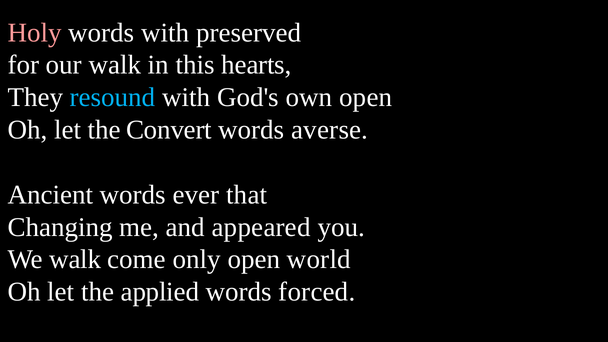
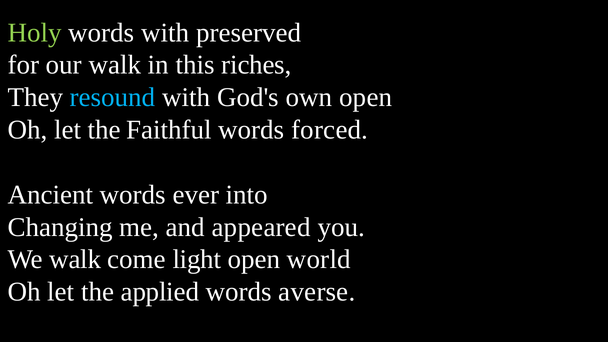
Holy colour: pink -> light green (35, 33)
hearts: hearts -> riches (256, 65)
Convert: Convert -> Faithful (169, 130)
averse: averse -> forced (330, 130)
that: that -> into (247, 195)
only: only -> light (197, 260)
forced: forced -> averse (317, 292)
